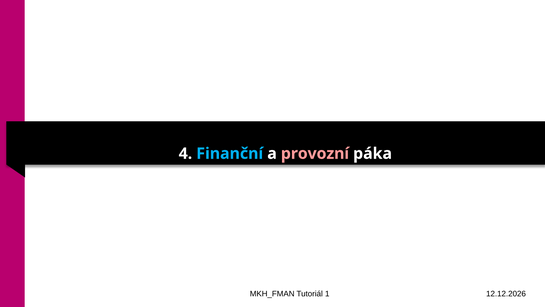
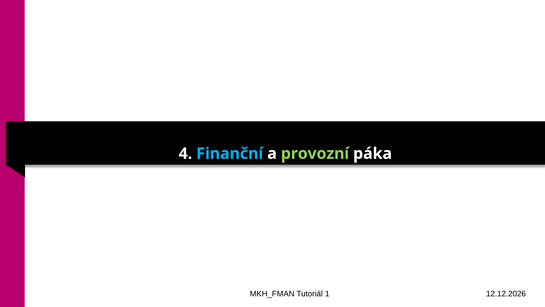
provozní colour: pink -> light green (315, 153)
